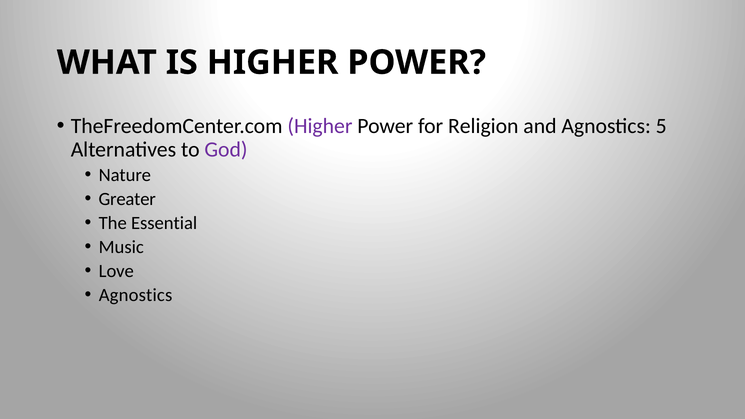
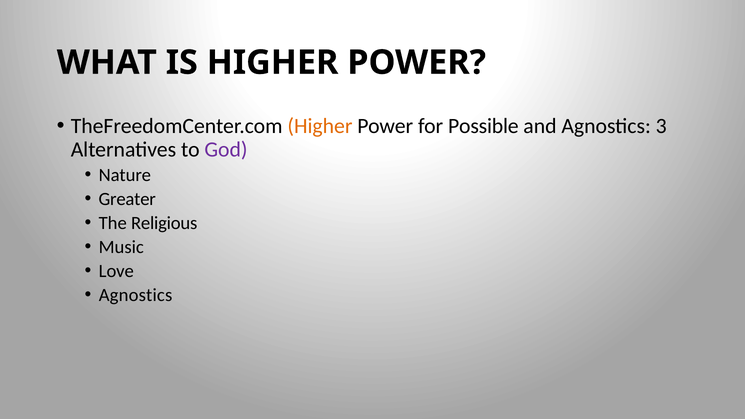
Higher colour: purple -> orange (320, 126)
Religion: Religion -> Possible (483, 126)
5: 5 -> 3 (661, 126)
Essential: Essential -> Religious (164, 223)
